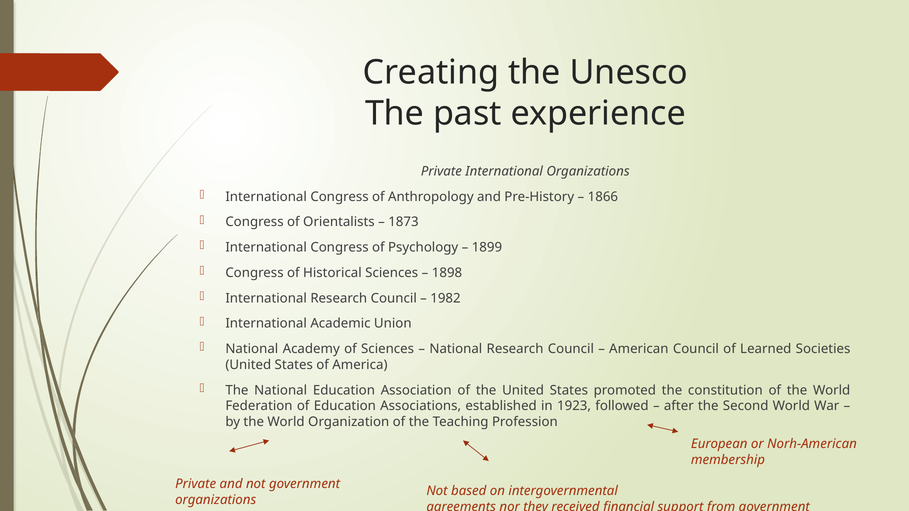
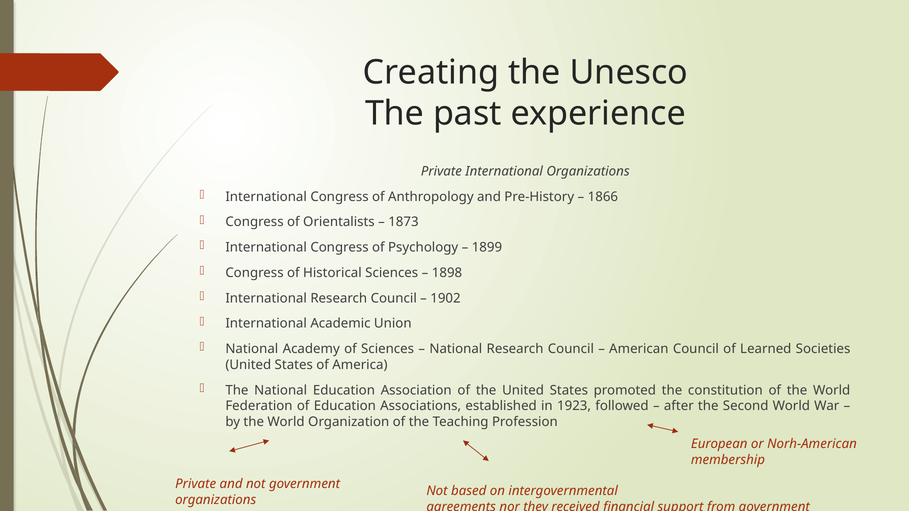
1982: 1982 -> 1902 (445, 298)
